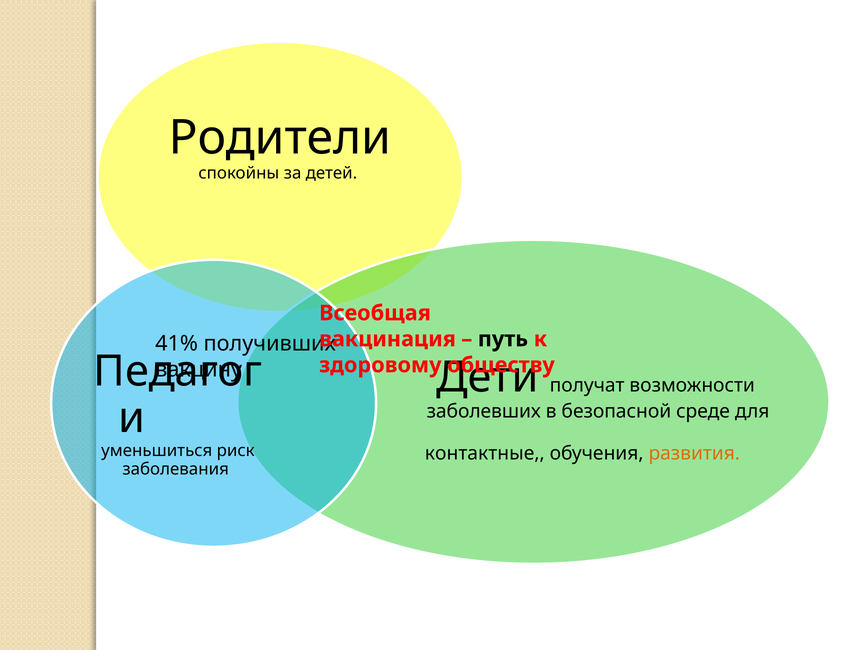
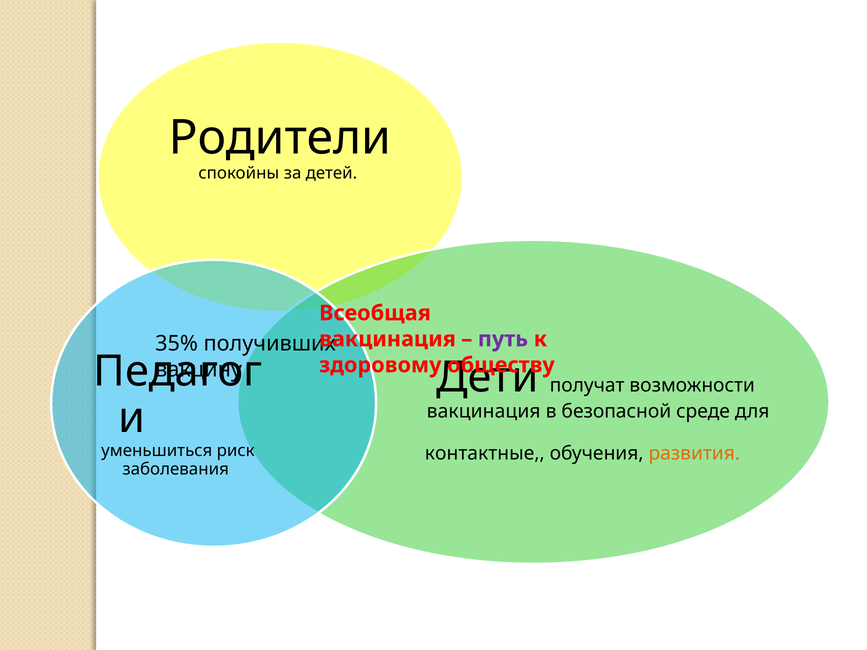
путь colour: black -> purple (503, 339)
41%: 41% -> 35% (177, 344)
заболевших: заболевших -> вакцинация (484, 412)
